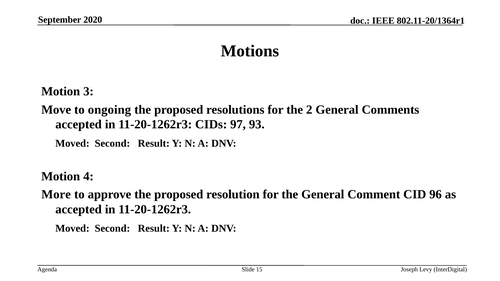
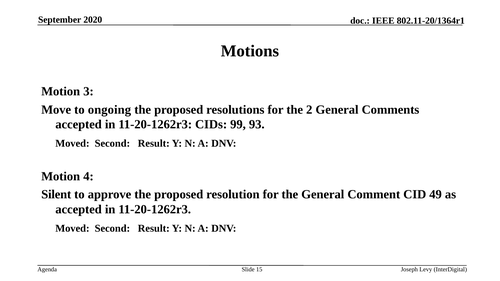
97: 97 -> 99 (238, 125)
More: More -> Silent (56, 195)
96: 96 -> 49 (436, 195)
